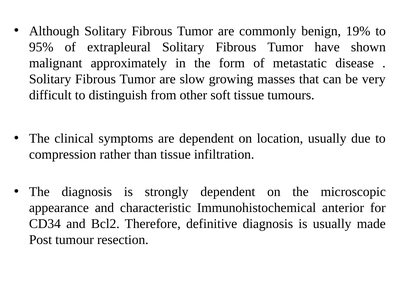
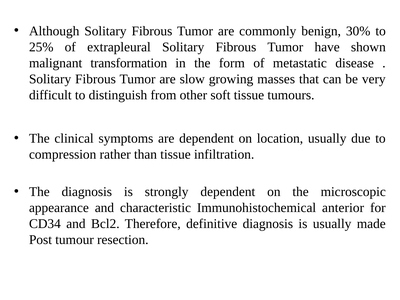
19%: 19% -> 30% (358, 31)
95%: 95% -> 25% (41, 47)
approximately: approximately -> transformation (129, 63)
